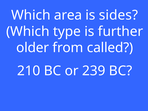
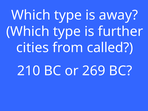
area: area -> type (68, 15)
sides: sides -> away (118, 15)
older: older -> cities (33, 48)
239: 239 -> 269 (94, 71)
